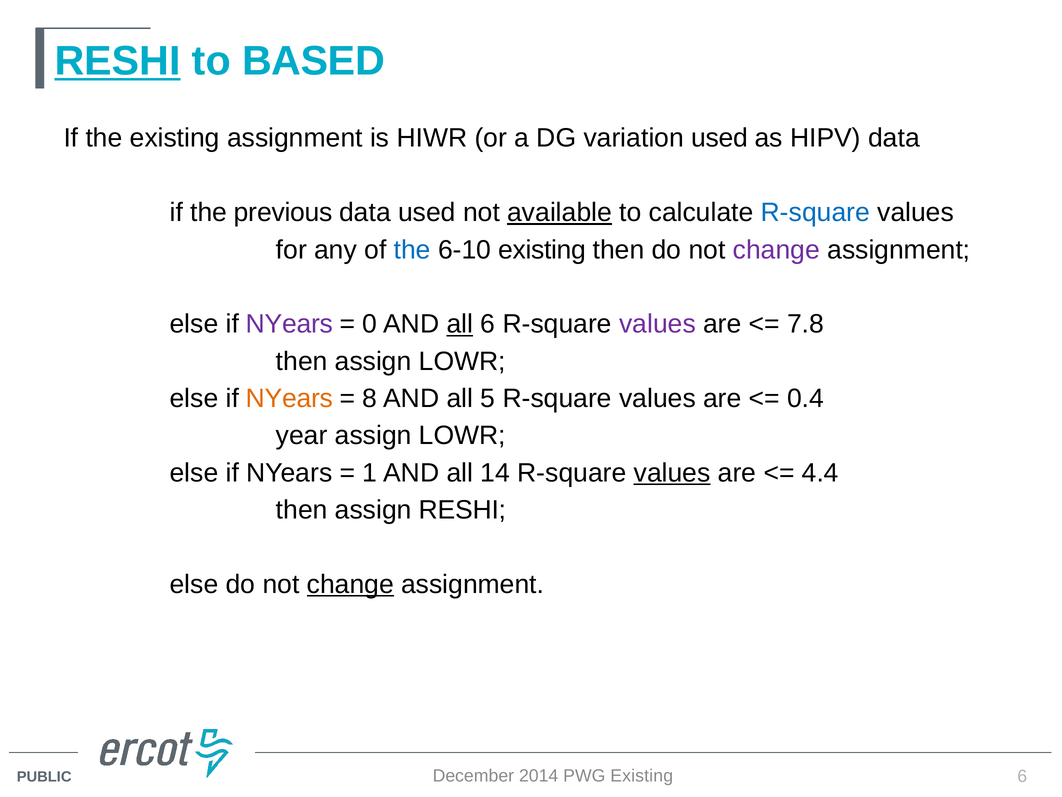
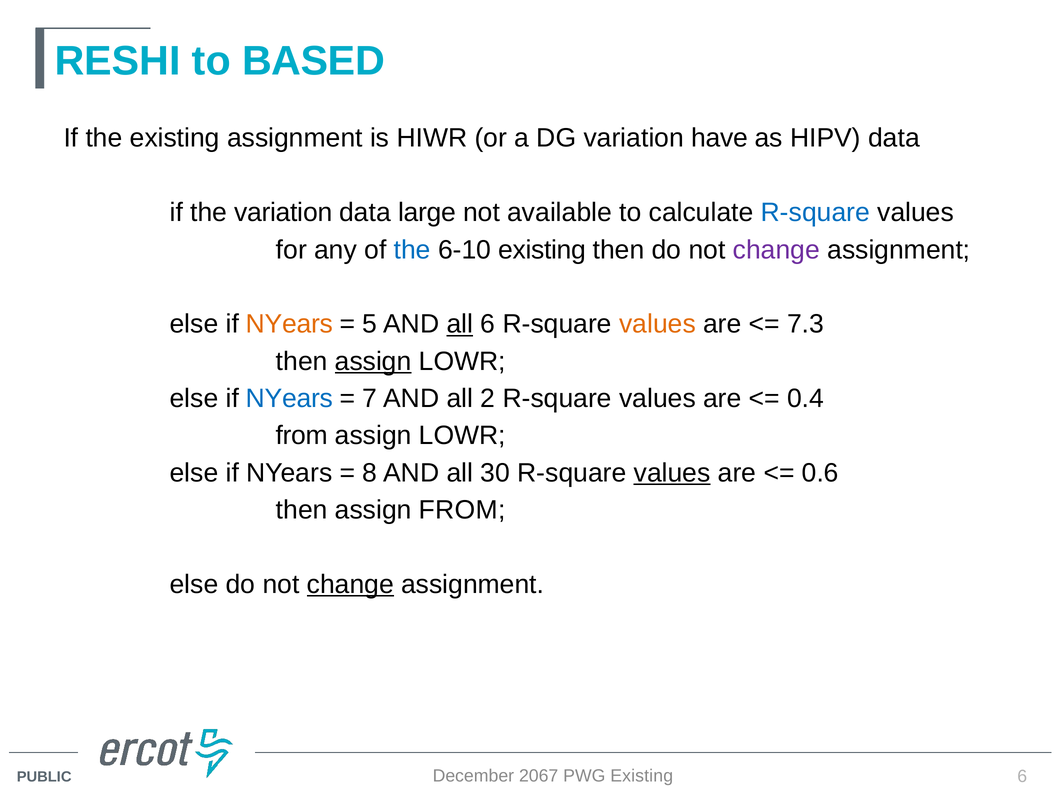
RESHI underline: present -> none (118, 61)
variation used: used -> have (719, 138)
the previous: previous -> variation (283, 212)
data used: used -> large (427, 212)
available underline: present -> none (560, 212)
NYears colour: purple -> orange (289, 324)
0: 0 -> 5 (370, 324)
values colour: purple -> orange (657, 324)
7.8: 7.8 -> 7.3 (806, 324)
assign underline: none -> present (373, 361)
NYears colour: orange -> blue (289, 398)
8: 8 -> 7 (370, 398)
5: 5 -> 2 (488, 398)
year: year -> from (302, 435)
1: 1 -> 8 (370, 473)
14: 14 -> 30 (495, 473)
4.4: 4.4 -> 0.6 (820, 473)
assign RESHI: RESHI -> FROM (462, 510)
2014: 2014 -> 2067 (539, 776)
